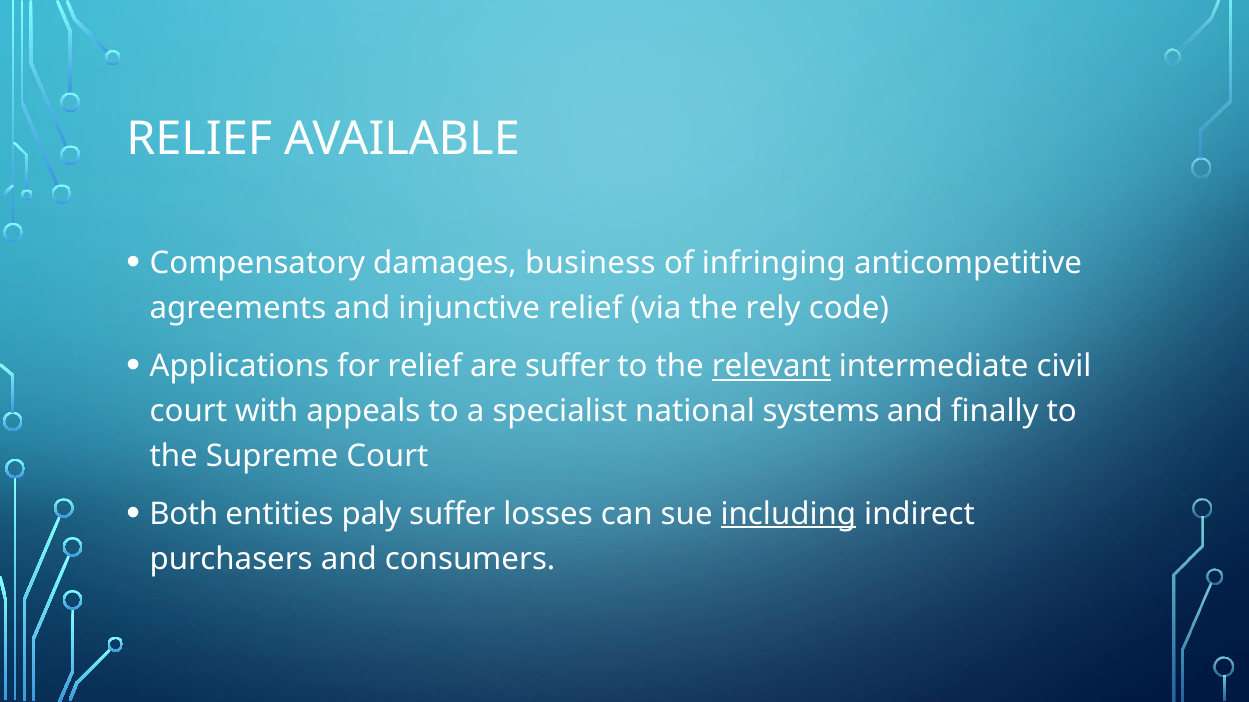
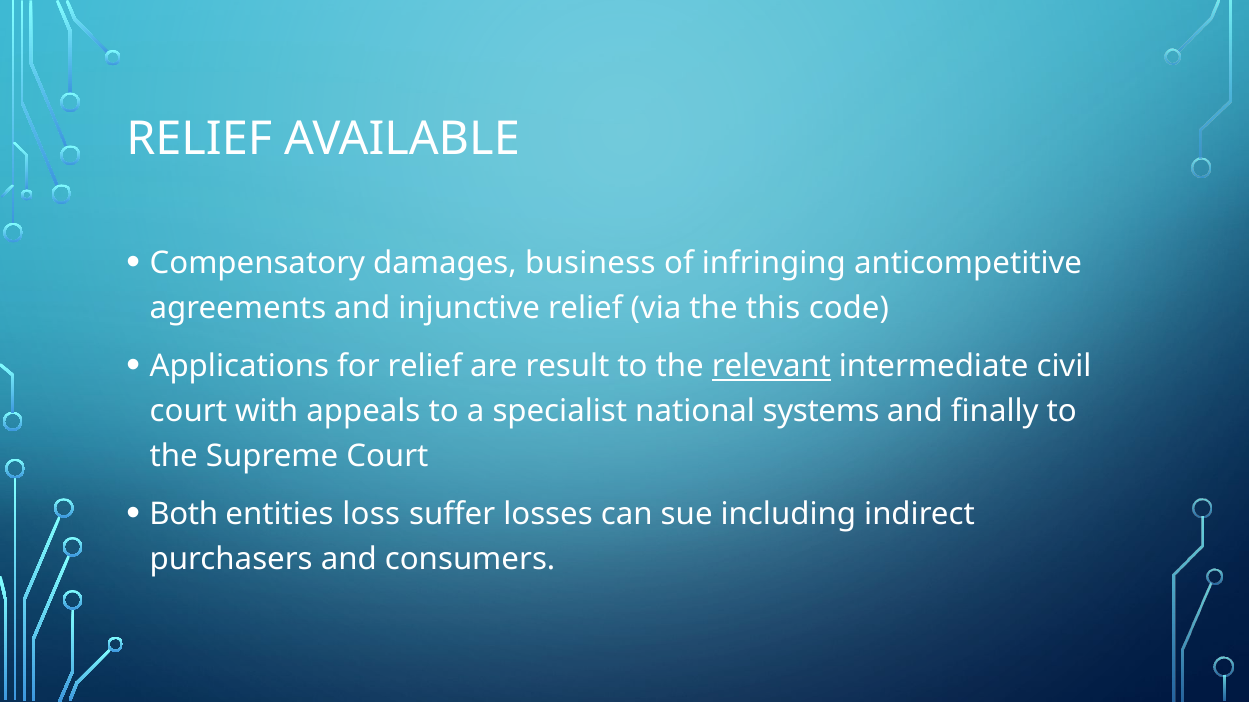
rely: rely -> this (773, 309)
are suffer: suffer -> result (567, 366)
paly: paly -> loss (371, 514)
including underline: present -> none (788, 514)
